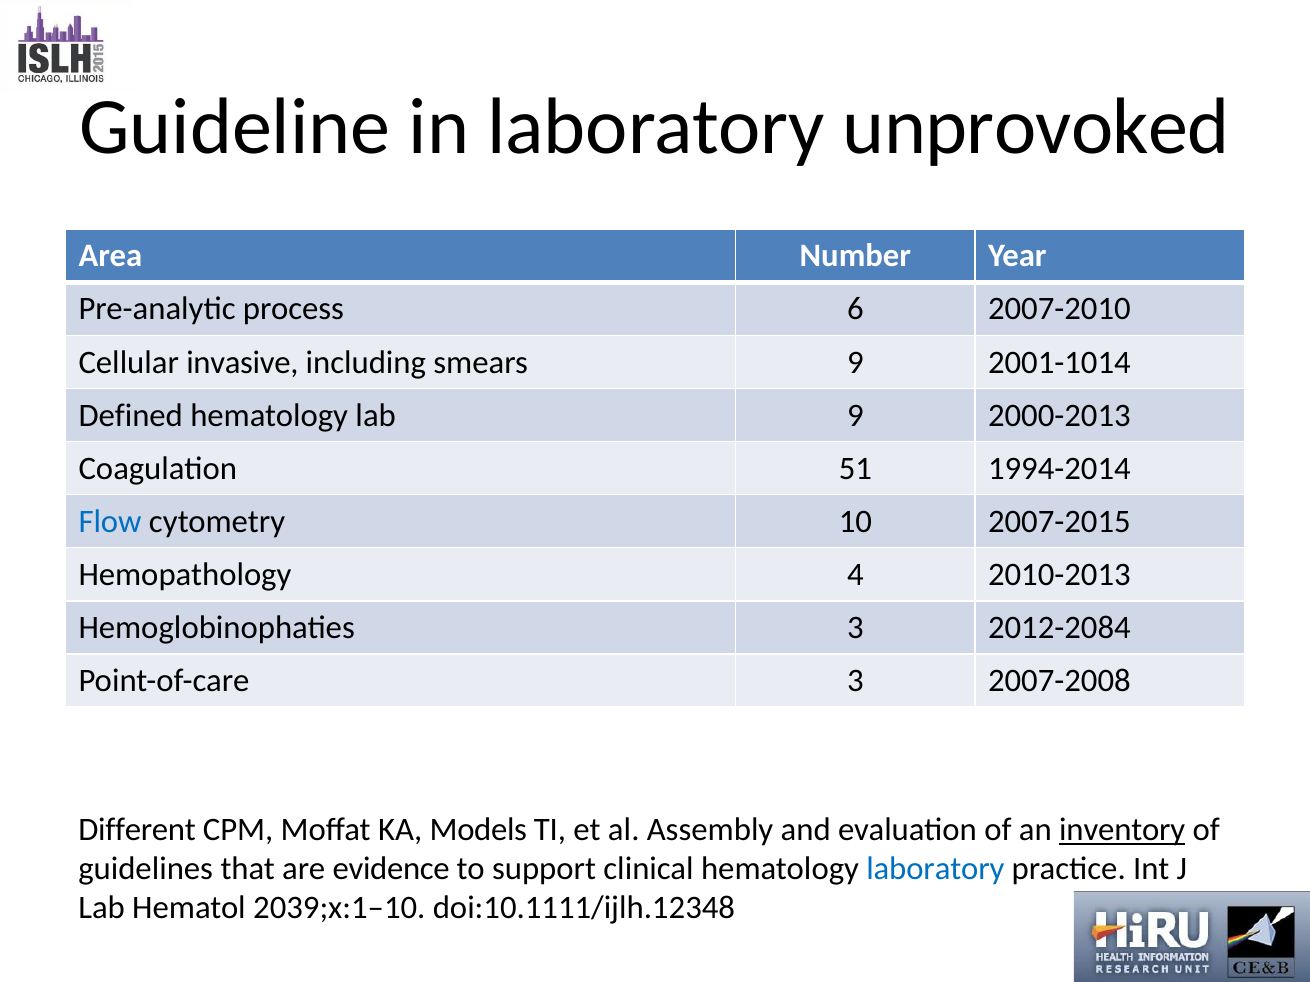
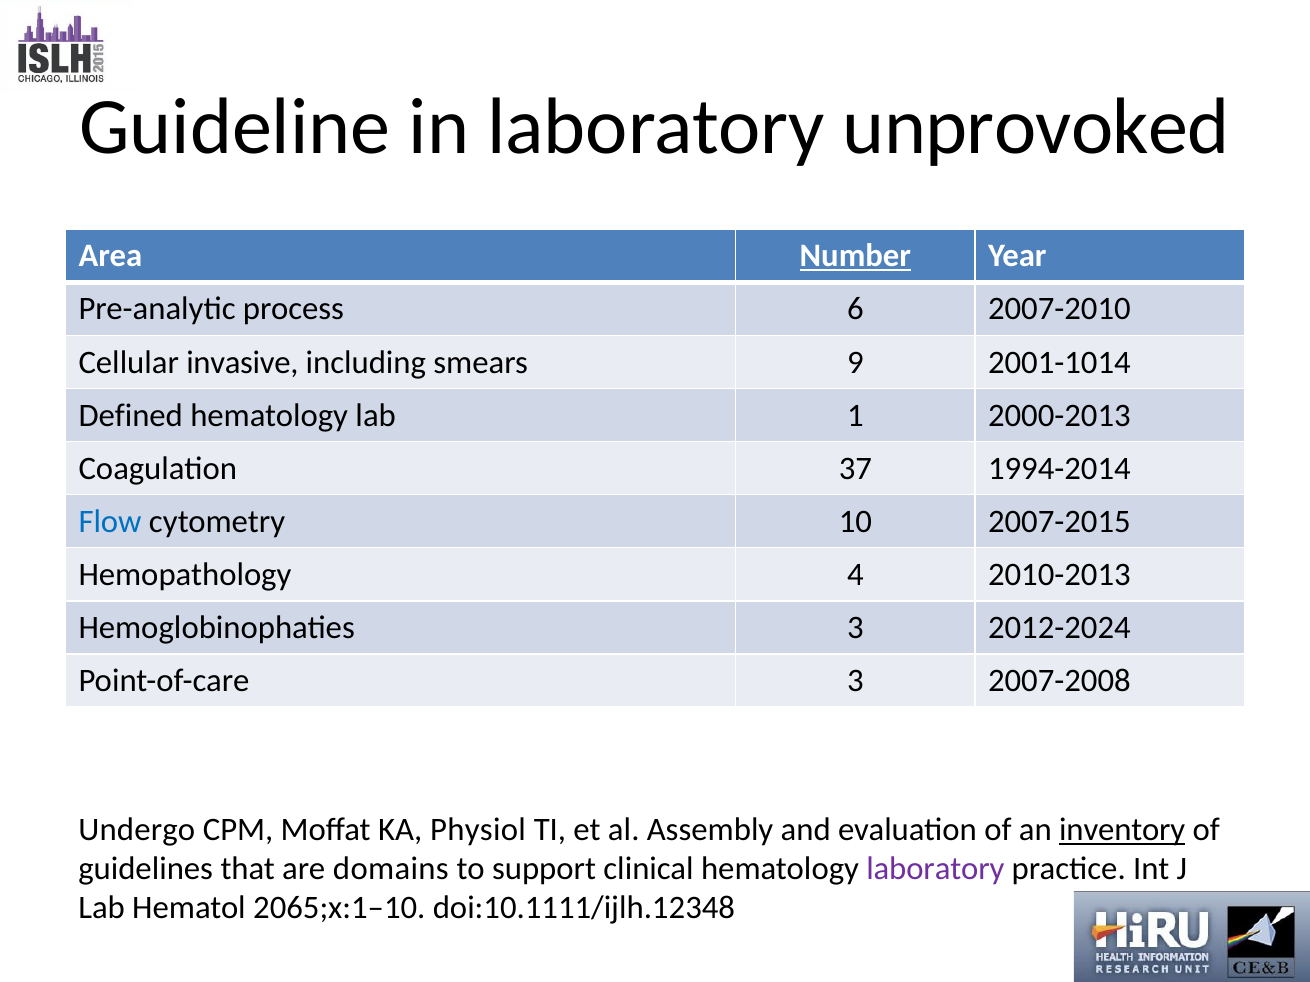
Number underline: none -> present (855, 256)
lab 9: 9 -> 1 (855, 416)
51: 51 -> 37 (855, 469)
2012-2084: 2012-2084 -> 2012-2024 (1059, 628)
Different: Different -> Undergo (137, 830)
Models: Models -> Physiol (478, 830)
evidence: evidence -> domains (391, 869)
laboratory colour: blue -> purple (935, 869)
2039;x:1–10: 2039;x:1–10 -> 2065;x:1–10 (339, 909)
